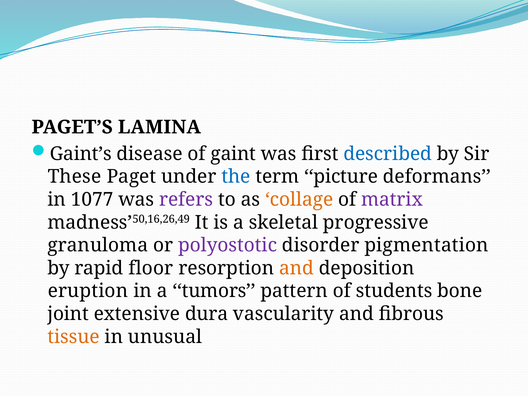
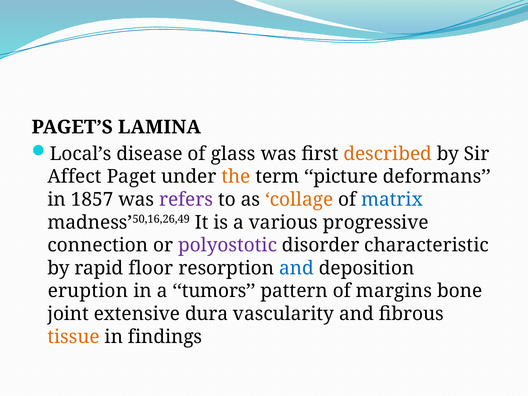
Gaint’s: Gaint’s -> Local’s (81, 154)
gaint: gaint -> glass (233, 154)
described colour: blue -> orange (388, 154)
These: These -> Affect (75, 177)
the colour: blue -> orange (236, 177)
1077: 1077 -> 1857 (92, 200)
matrix colour: purple -> blue (392, 200)
skeletal: skeletal -> various (283, 222)
granuloma: granuloma -> connection (98, 245)
pigmentation: pigmentation -> characteristic (427, 245)
and colour: orange -> blue (296, 268)
students: students -> margins (394, 291)
unusual: unusual -> findings (165, 337)
